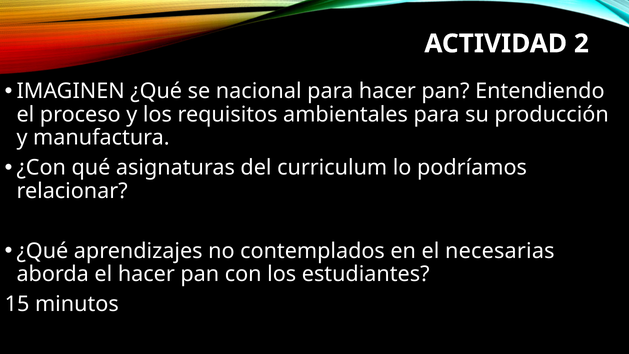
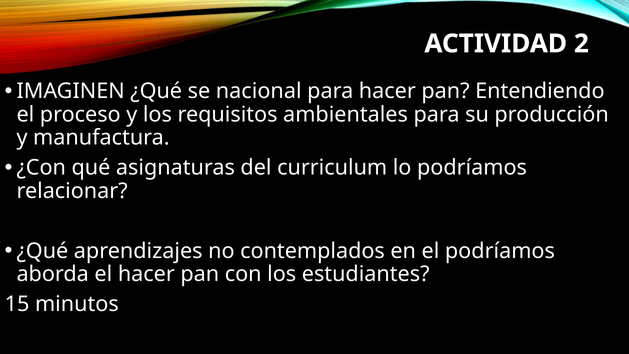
el necesarias: necesarias -> podríamos (500, 251)
